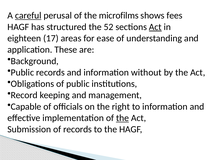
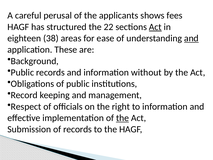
careful underline: present -> none (28, 16)
microfilms: microfilms -> applicants (119, 16)
52: 52 -> 22 (109, 27)
17: 17 -> 38 (51, 38)
and underline: none -> present (191, 38)
Capable: Capable -> Respect (26, 106)
